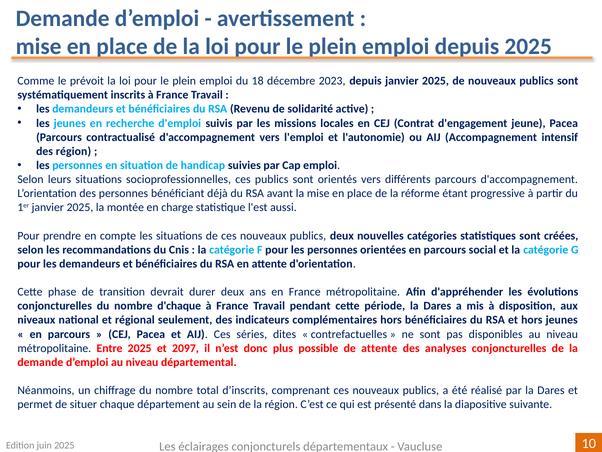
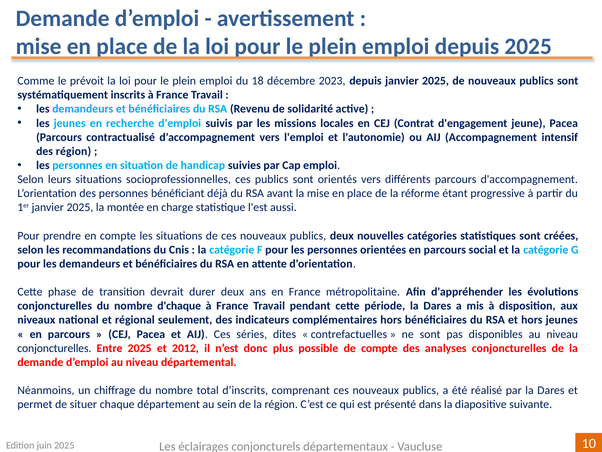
métropolitaine: métropolitaine -> conjoncturelles (54, 348)
2097: 2097 -> 2012 (185, 348)
de attente: attente -> compte (379, 348)
